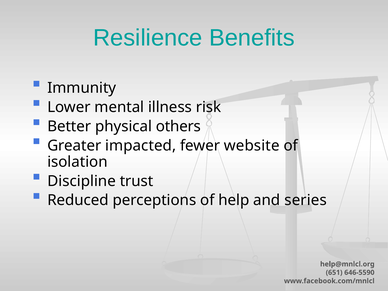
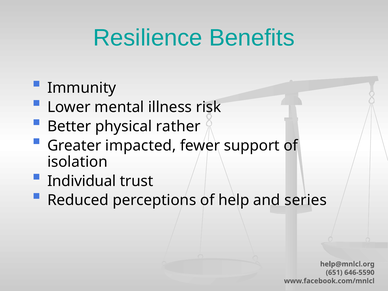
others: others -> rather (178, 126)
website: website -> support (252, 146)
Discipline: Discipline -> Individual (82, 181)
